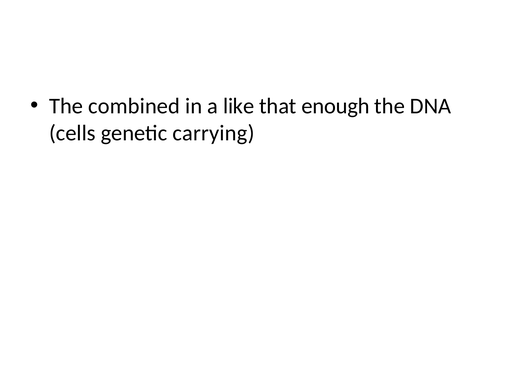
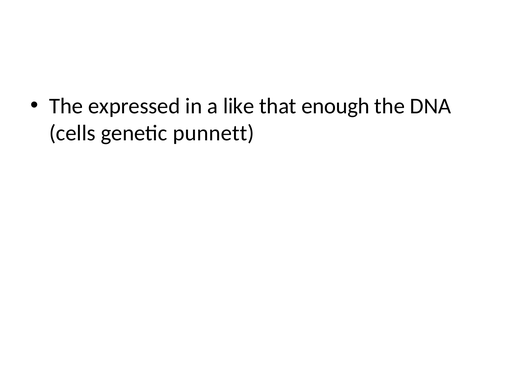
combined: combined -> expressed (134, 106)
carrying: carrying -> punnett (214, 133)
